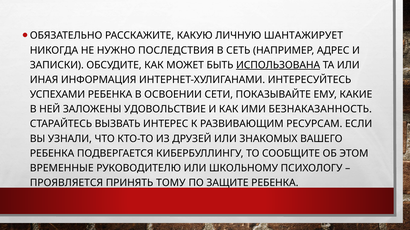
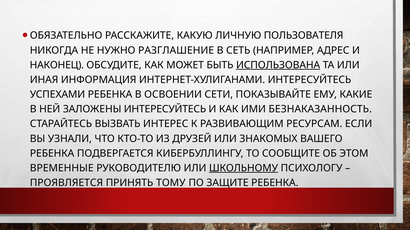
ШАНТАЖИРУЕТ: ШАНТАЖИРУЕТ -> ПОЛЬЗОВАТЕЛЯ (304, 36)
ПОСЛЕДСТВИЯ: ПОСЛЕДСТВИЯ -> РАЗГЛАШЕНИЕ (176, 50)
ЗАПИСКИ: ЗАПИСКИ -> НАКОНЕЦ (57, 65)
ЗАЛОЖЕНЫ УДОВОЛЬСТВИЕ: УДОВОЛЬСТВИЕ -> ИНТЕРЕСУЙТЕСЬ (165, 109)
ШКОЛЬНОМУ underline: none -> present (244, 169)
